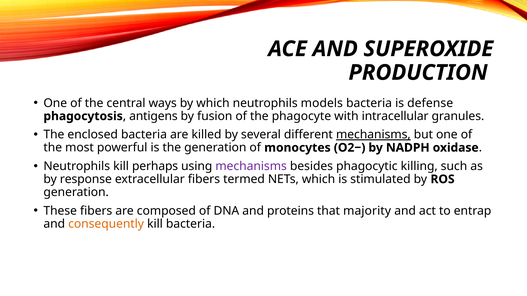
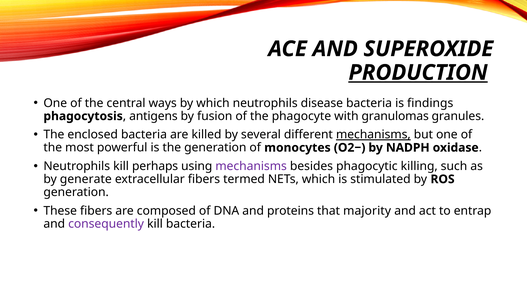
PRODUCTION underline: none -> present (418, 73)
models: models -> disease (322, 103)
defense: defense -> findings (430, 103)
intracellular: intracellular -> granulomas (395, 116)
response: response -> generate (86, 179)
consequently colour: orange -> purple (106, 224)
